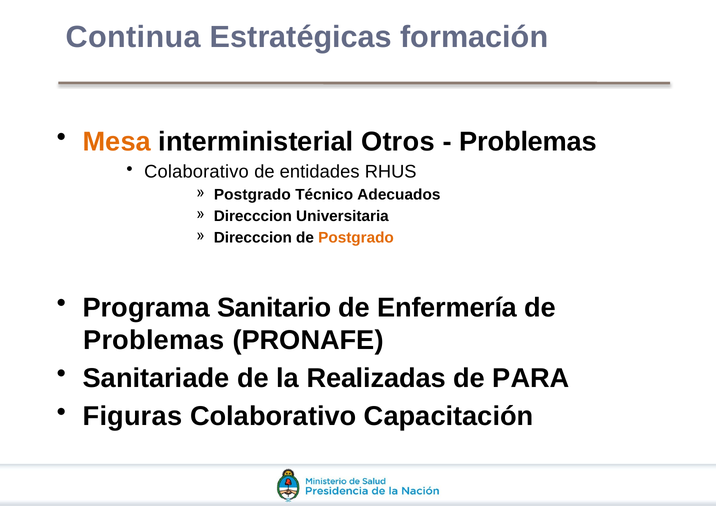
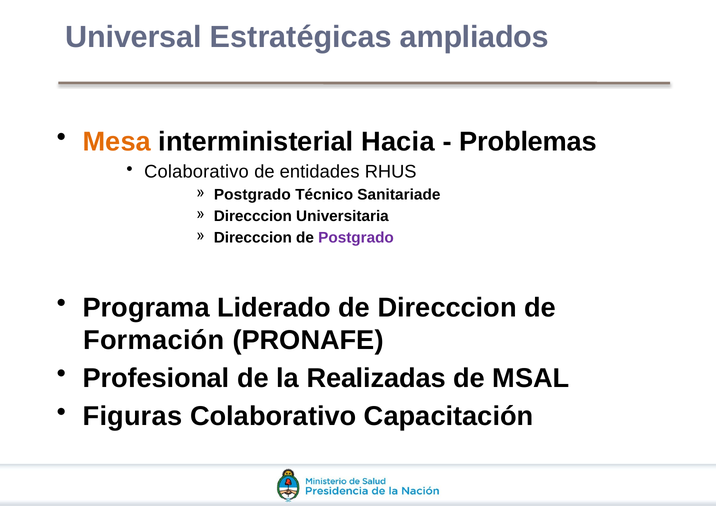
Continua: Continua -> Universal (134, 37)
formación: formación -> ampliados (474, 37)
Otros: Otros -> Hacia (398, 142)
Adecuados: Adecuados -> Sanitariade (399, 195)
Postgrado colour: orange -> purple (356, 238)
Sanitario: Sanitario -> Liderado (274, 308)
de Enfermería: Enfermería -> Direcccion (447, 308)
Problemas: Problemas -> Formación (154, 340)
Sanitariade: Sanitariade -> Profesional (156, 379)
PARA: PARA -> MSAL (531, 379)
